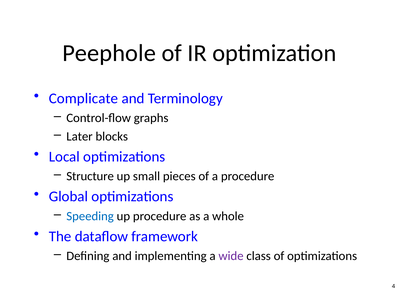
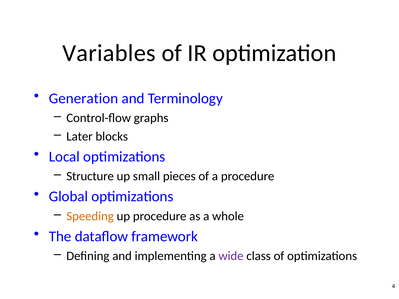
Peephole: Peephole -> Variables (109, 53)
Complicate: Complicate -> Generation (84, 98)
Speeding colour: blue -> orange (90, 216)
